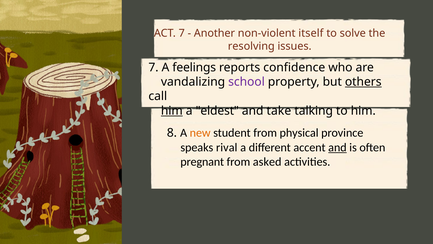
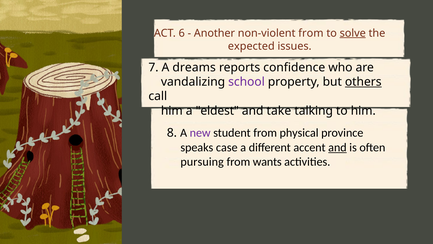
ACT 7: 7 -> 6 (182, 33)
non-violent itself: itself -> from (311, 33)
solve underline: none -> present (353, 33)
resolving: resolving -> expected (251, 46)
feelings: feelings -> dreams (194, 67)
him underline: present -> none (172, 111)
new colour: orange -> purple (200, 133)
rival: rival -> case (227, 147)
pregnant: pregnant -> pursuing (202, 162)
asked: asked -> wants (267, 162)
